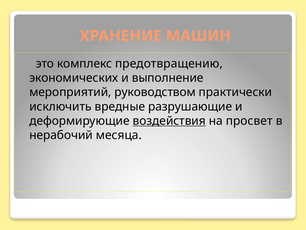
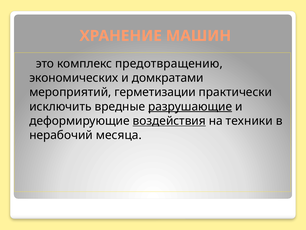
выполнение: выполнение -> домкратами (168, 78)
руководством: руководством -> герметизации (155, 92)
разрушающие underline: none -> present (190, 106)
просвет: просвет -> техники (249, 121)
